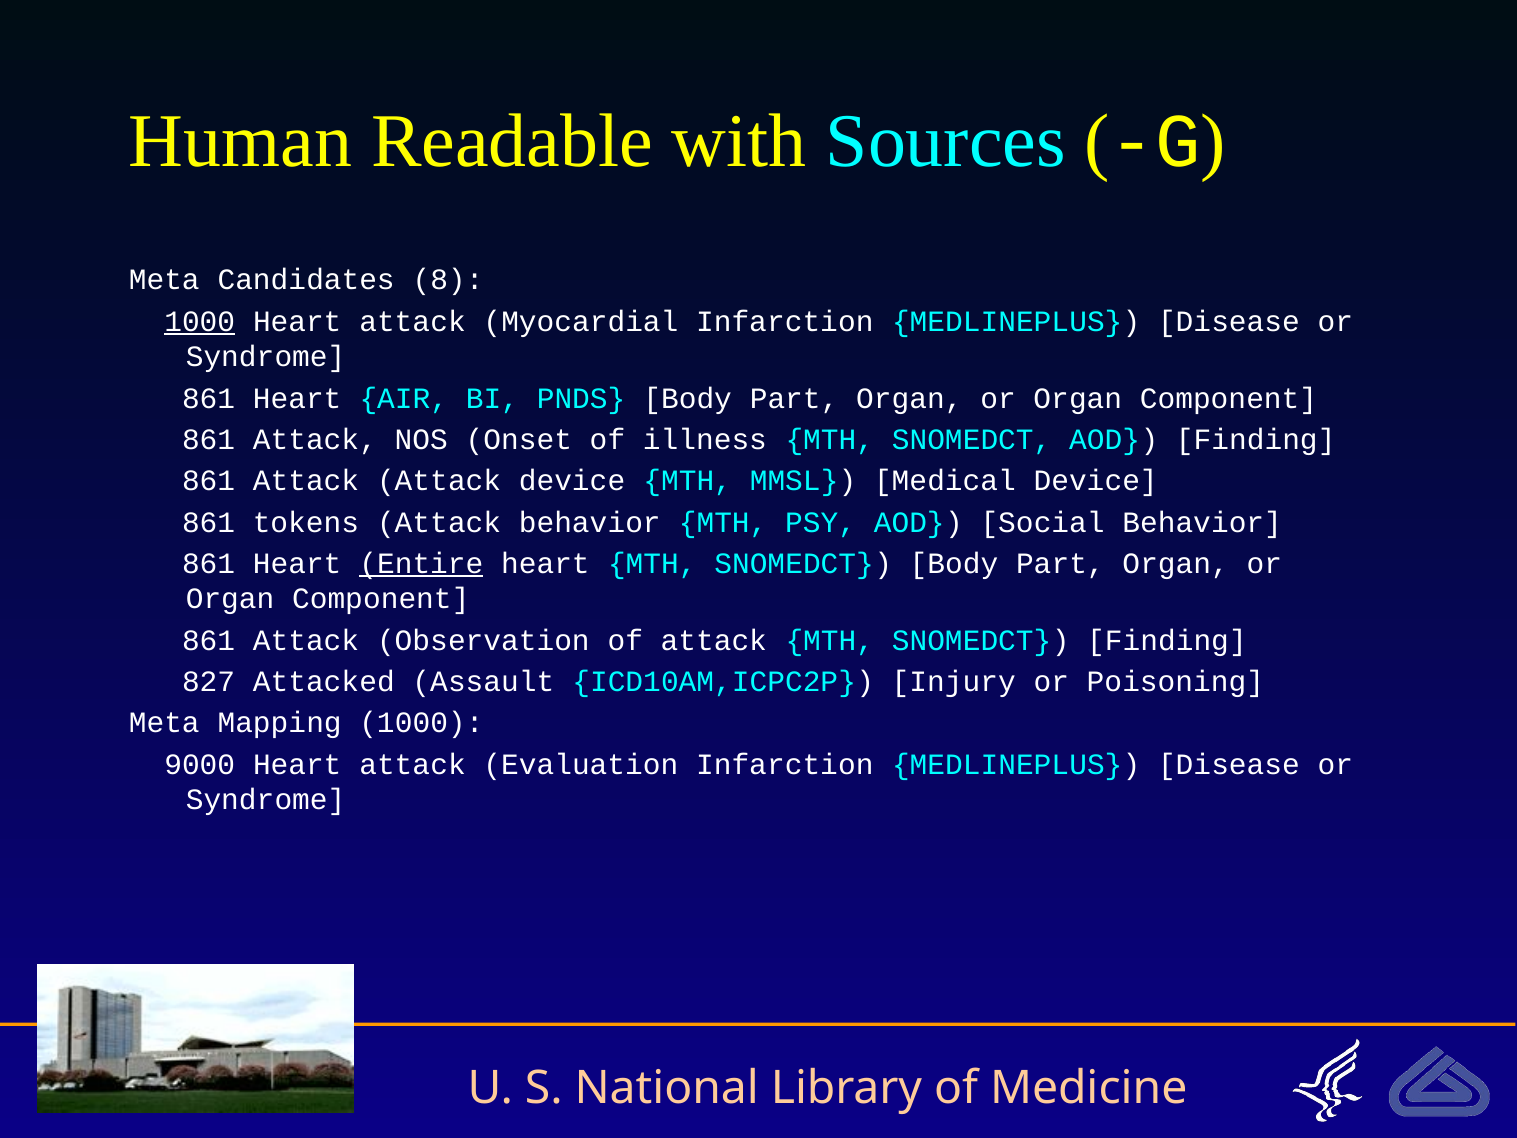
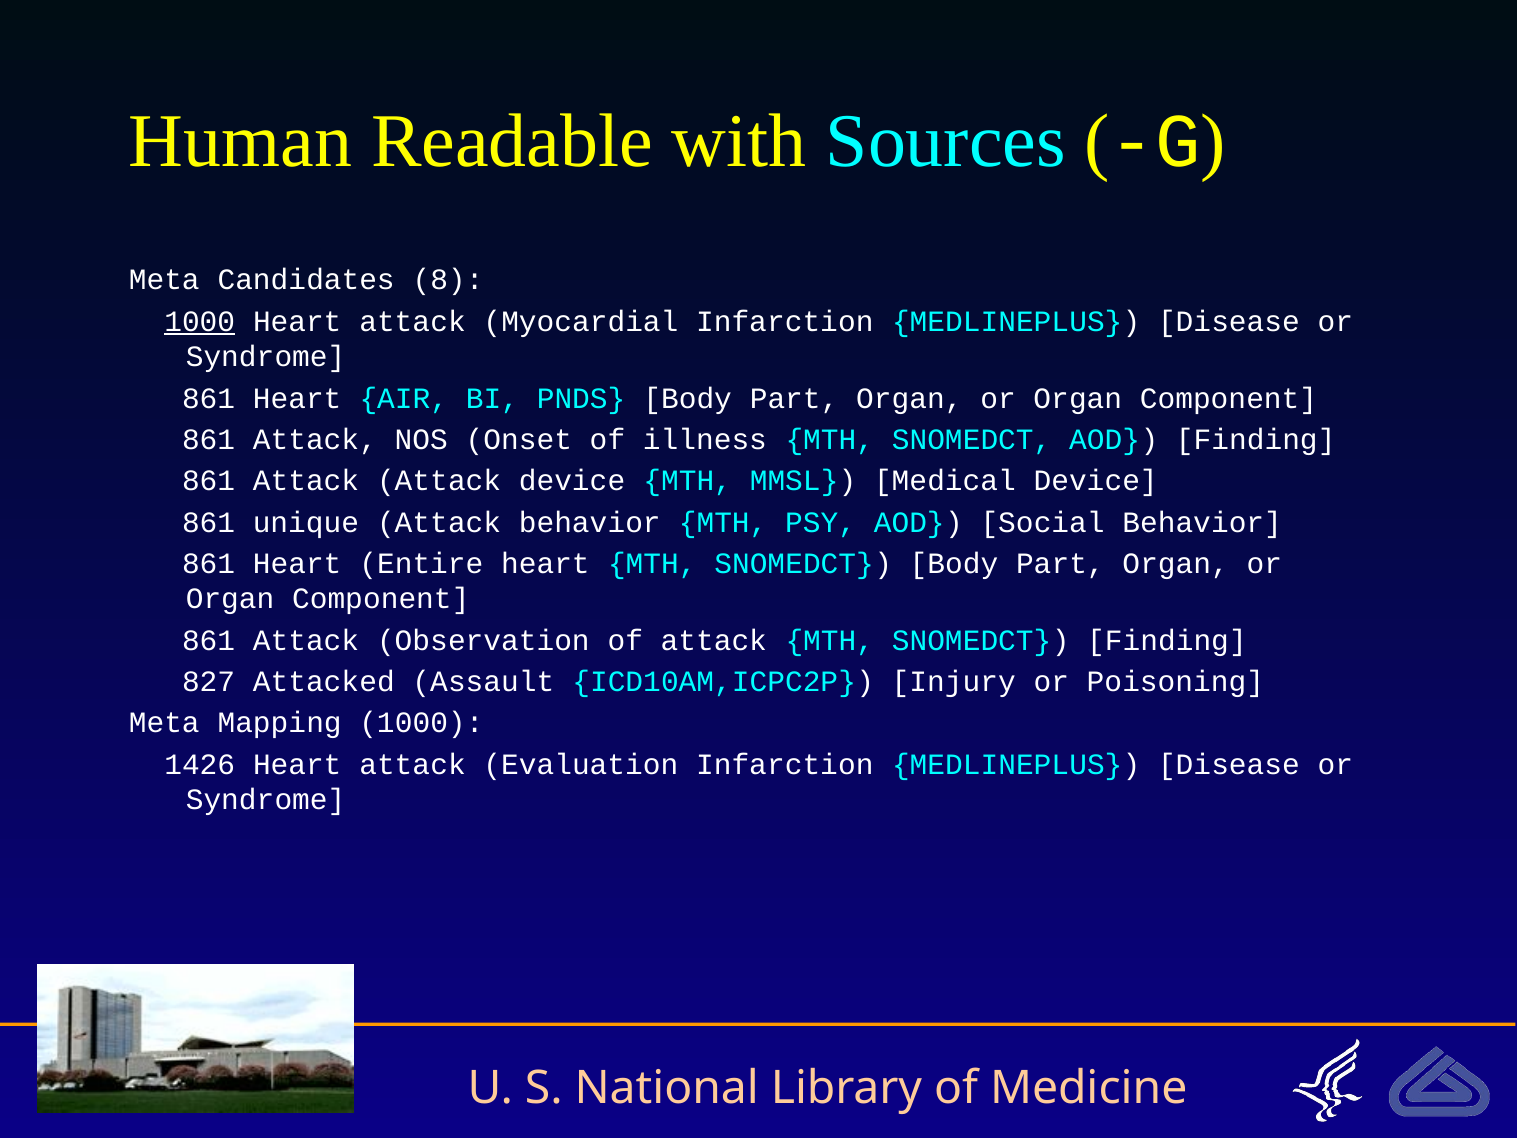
tokens: tokens -> unique (306, 522)
Entire underline: present -> none (421, 564)
9000: 9000 -> 1426 (200, 764)
